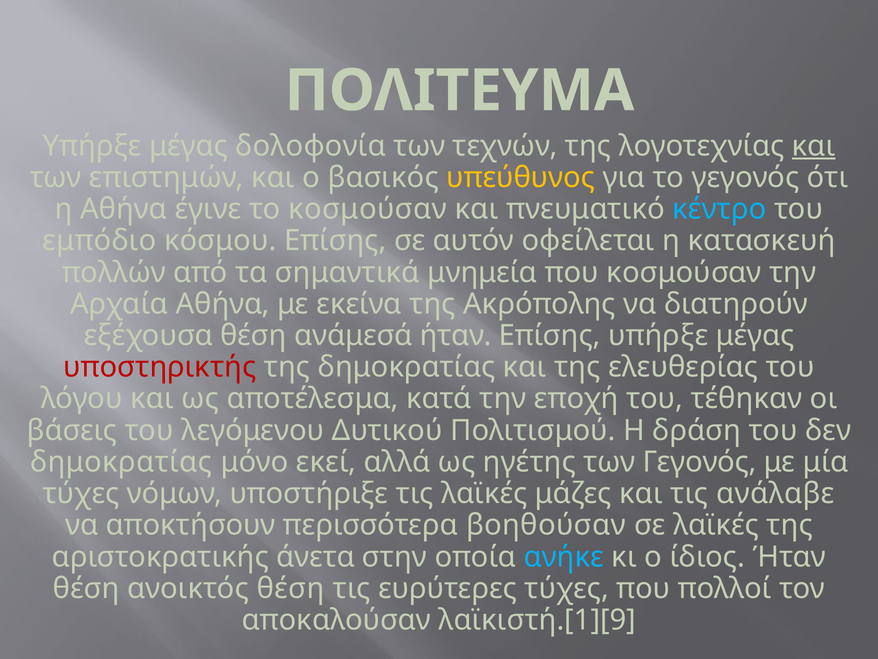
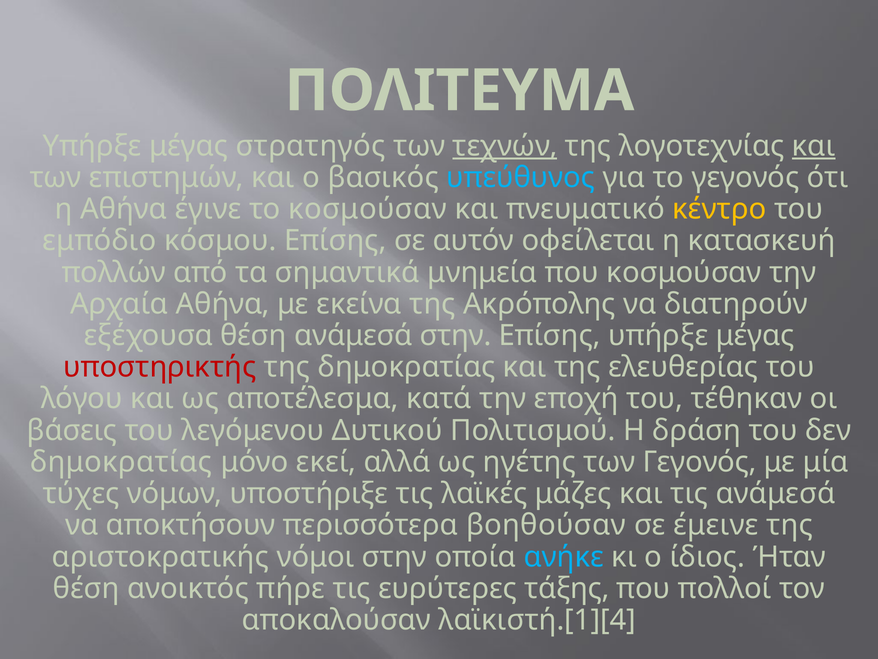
δολοφονία: δολοφονία -> στρατηγός (311, 146)
τεχνών underline: none -> present (505, 146)
υπεύθυνος colour: yellow -> light blue (521, 177)
κέντρο colour: light blue -> yellow (719, 209)
ανάμεσά ήταν: ήταν -> στην (456, 335)
τις ανάλαβε: ανάλαβε -> ανάμεσά (776, 493)
σε λαϊκές: λαϊκές -> έμεινε (716, 525)
άνετα: άνετα -> νόμοι (316, 556)
ανοικτός θέση: θέση -> πήρε (291, 588)
ευρύτερες τύχες: τύχες -> τάξης (567, 588)
λαϊκιστή.[1][9: λαϊκιστή.[1][9 -> λαϊκιστή.[1][4 (537, 620)
